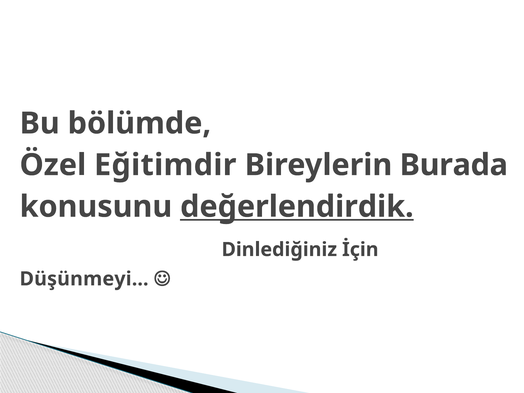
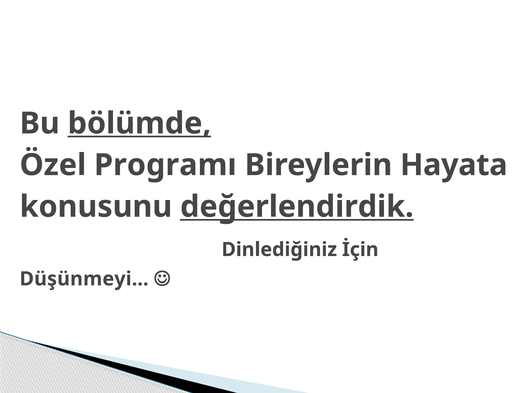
bölümde underline: none -> present (139, 123)
Eğitimdir: Eğitimdir -> Programı (165, 165)
Burada: Burada -> Hayata (454, 165)
